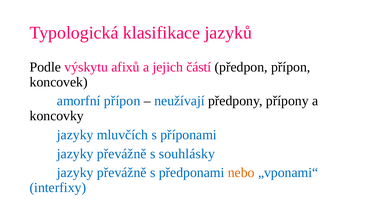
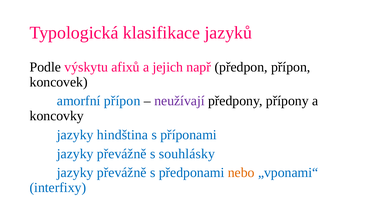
částí: částí -> např (199, 67)
neužívají colour: blue -> purple (179, 101)
mluvčích: mluvčích -> hindština (123, 135)
